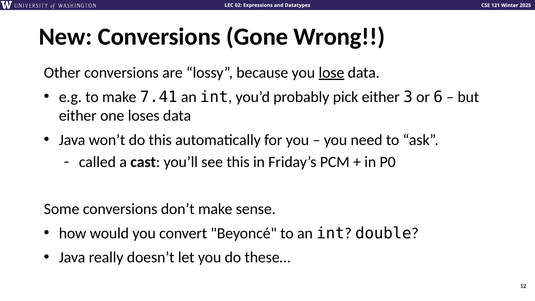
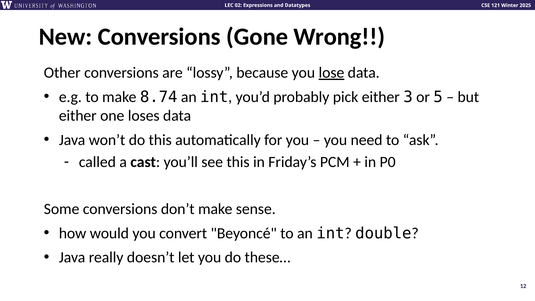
7.41: 7.41 -> 8.74 (159, 97)
6: 6 -> 5 (438, 97)
